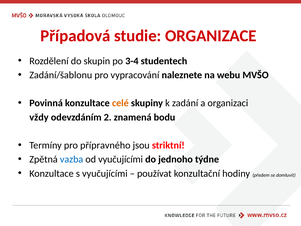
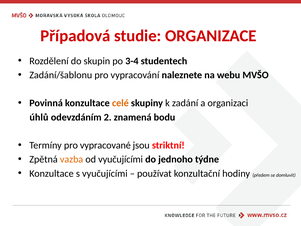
vždy: vždy -> úhlů (39, 117)
přípravného: přípravného -> vypracované (105, 145)
vazba colour: blue -> orange (72, 159)
